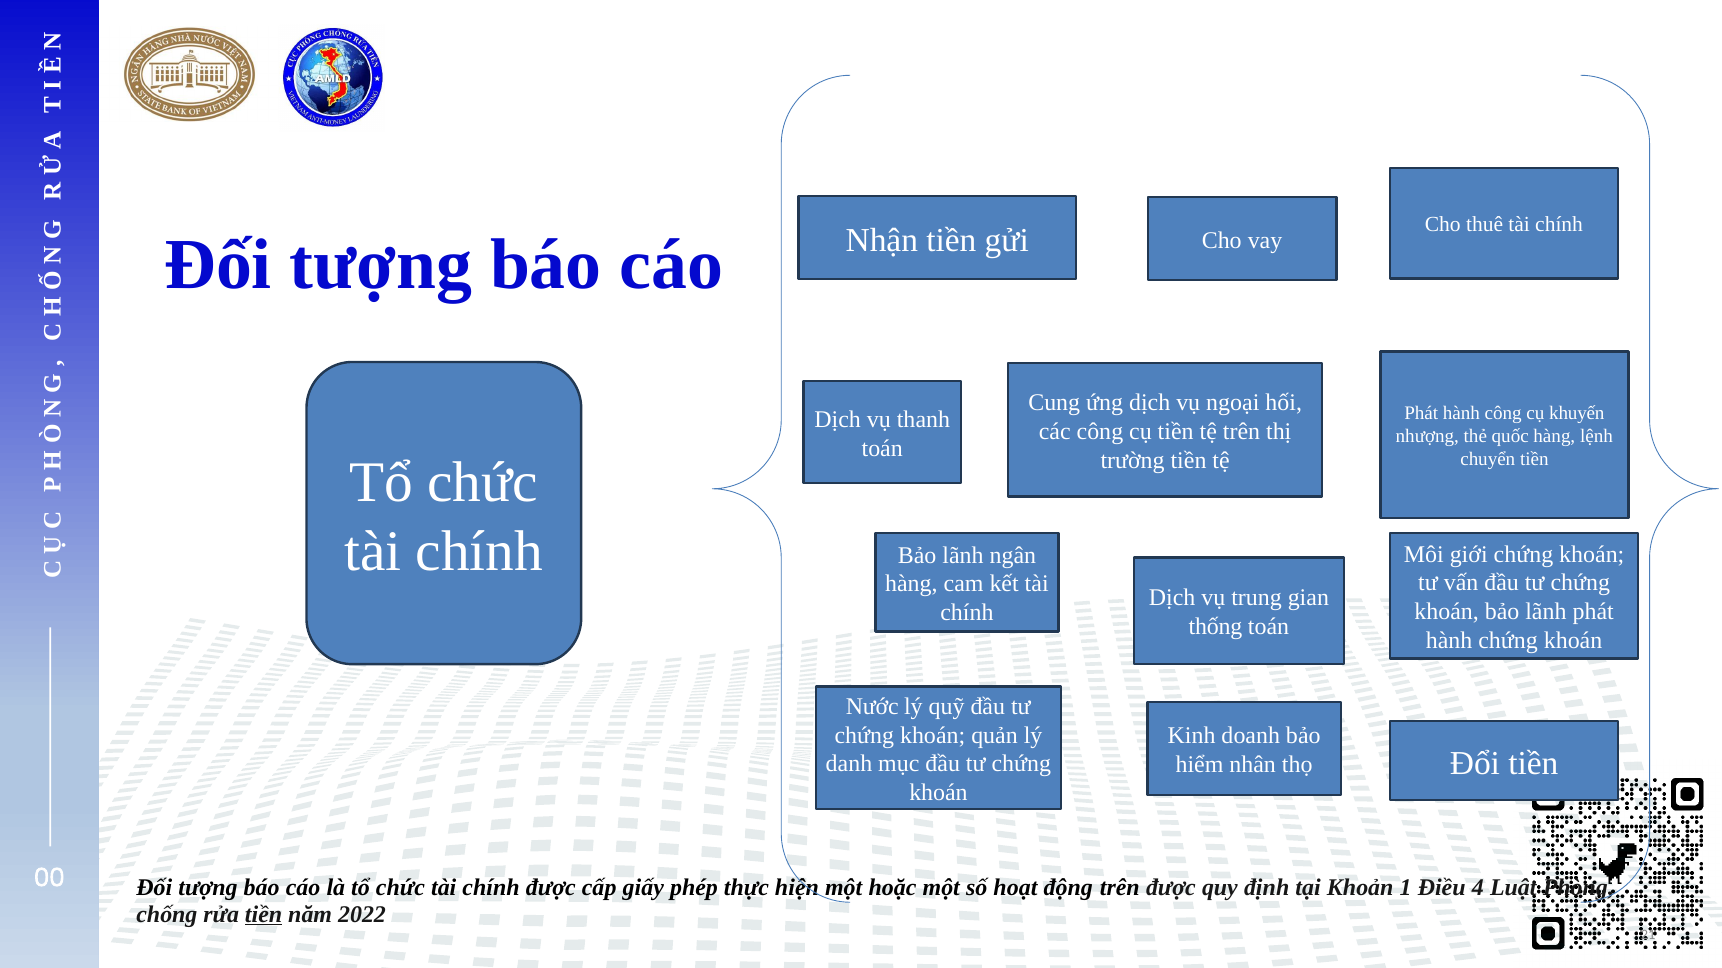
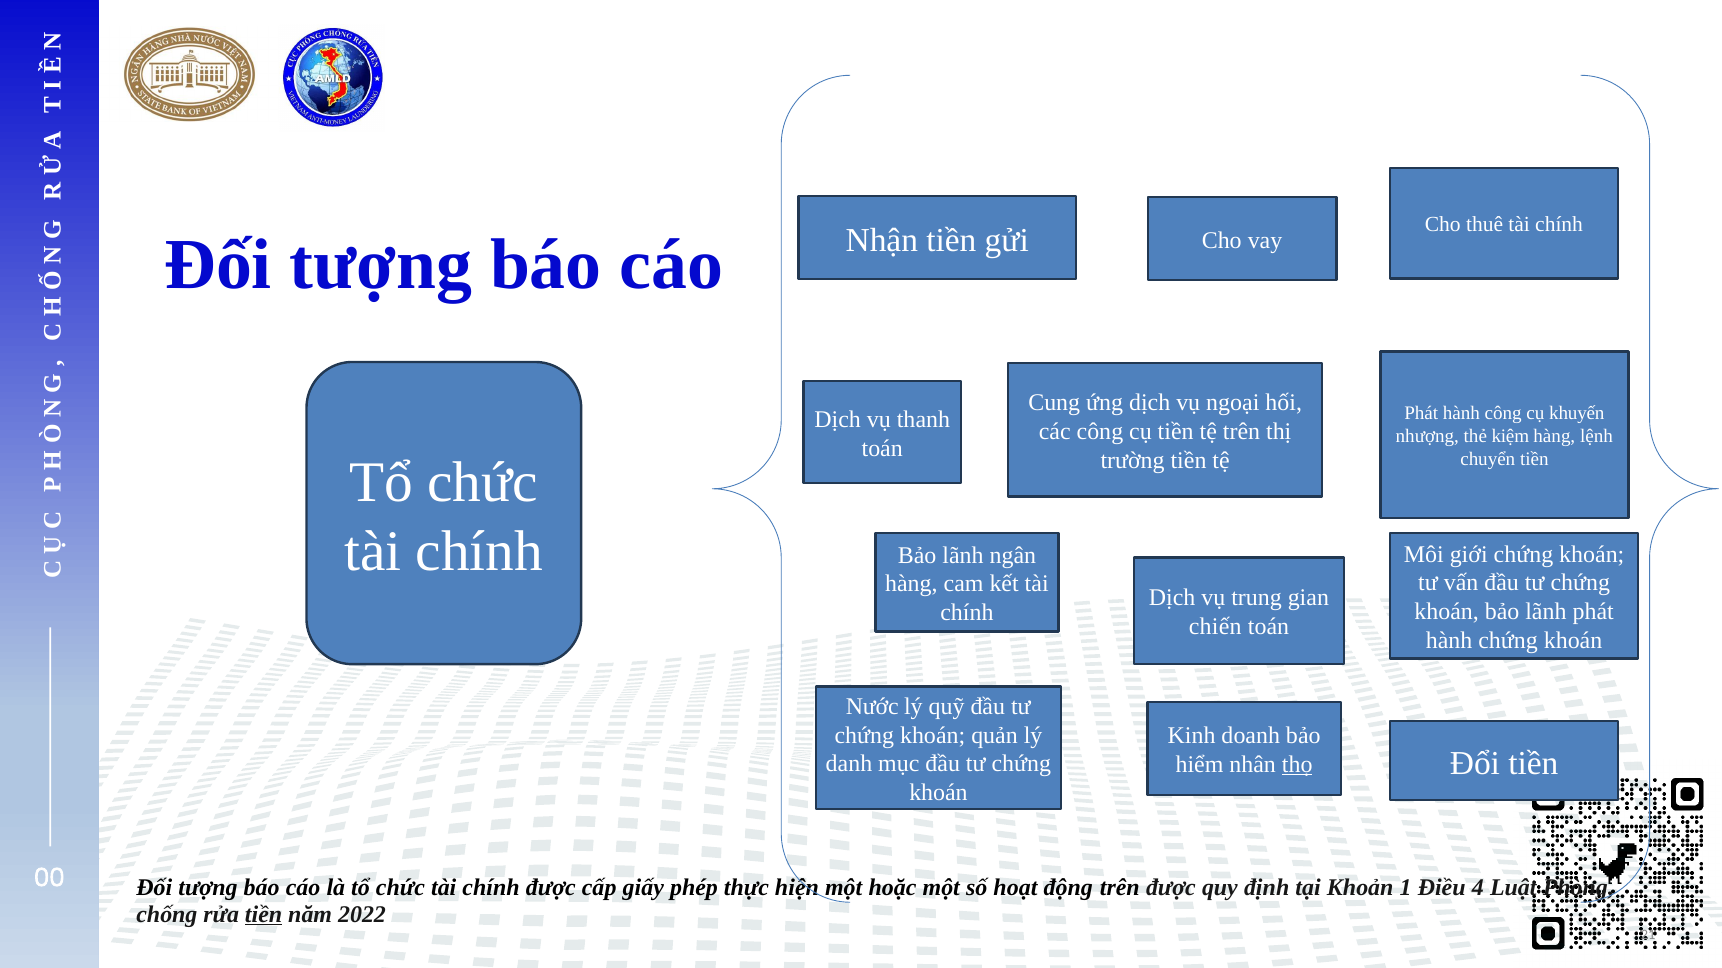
quốc: quốc -> kiệm (1510, 437)
thống: thống -> chiến (1215, 627)
thọ underline: none -> present (1297, 765)
